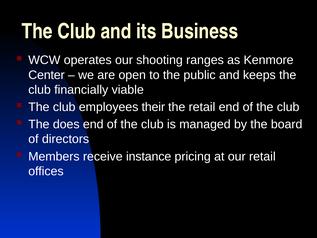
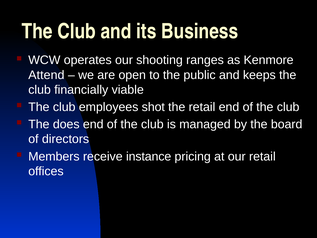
Center: Center -> Attend (46, 75)
their: their -> shot (153, 107)
